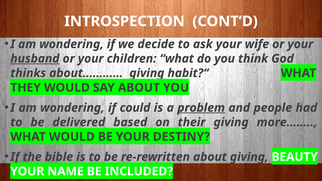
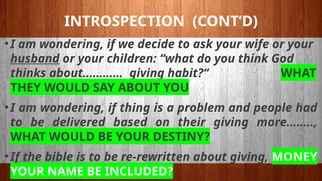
could: could -> thing (135, 108)
problem underline: present -> none (201, 108)
BEAUTY: BEAUTY -> MONEY (295, 157)
